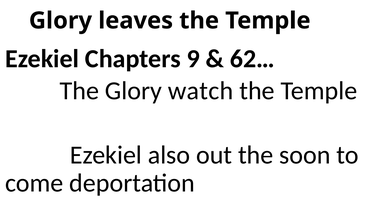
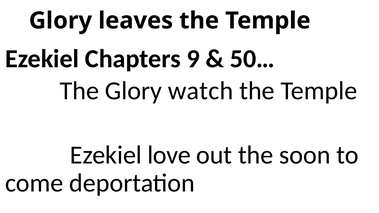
62…: 62… -> 50… (252, 59)
also: also -> love (169, 155)
